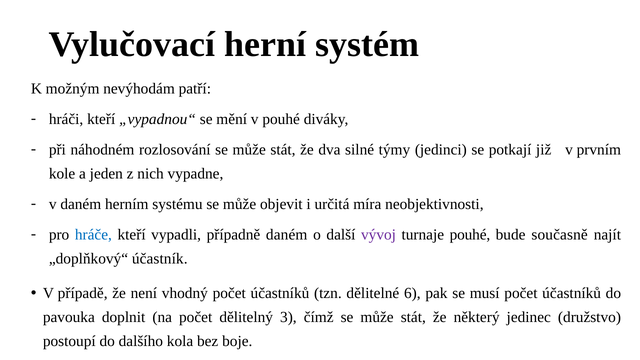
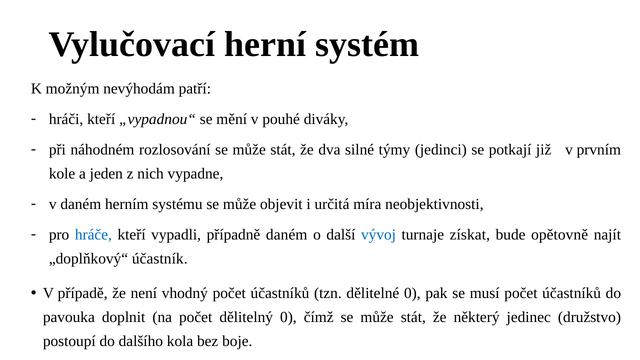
vývoj colour: purple -> blue (378, 235)
turnaje pouhé: pouhé -> získat (470, 235)
současně: současně -> opětovně (560, 235)
dělitelné 6: 6 -> 0 (412, 293)
dělitelný 3: 3 -> 0 (288, 317)
